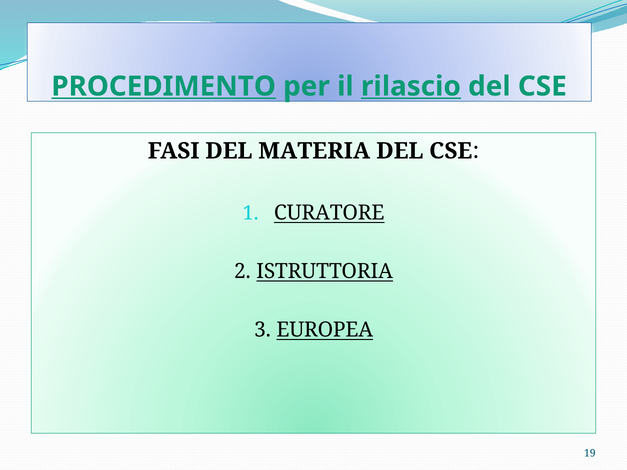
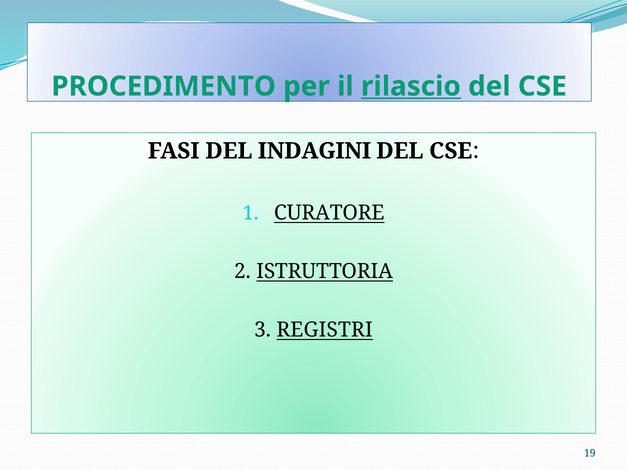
PROCEDIMENTO underline: present -> none (164, 86)
MATERIA: MATERIA -> INDAGINI (314, 151)
EUROPEA: EUROPEA -> REGISTRI (325, 330)
